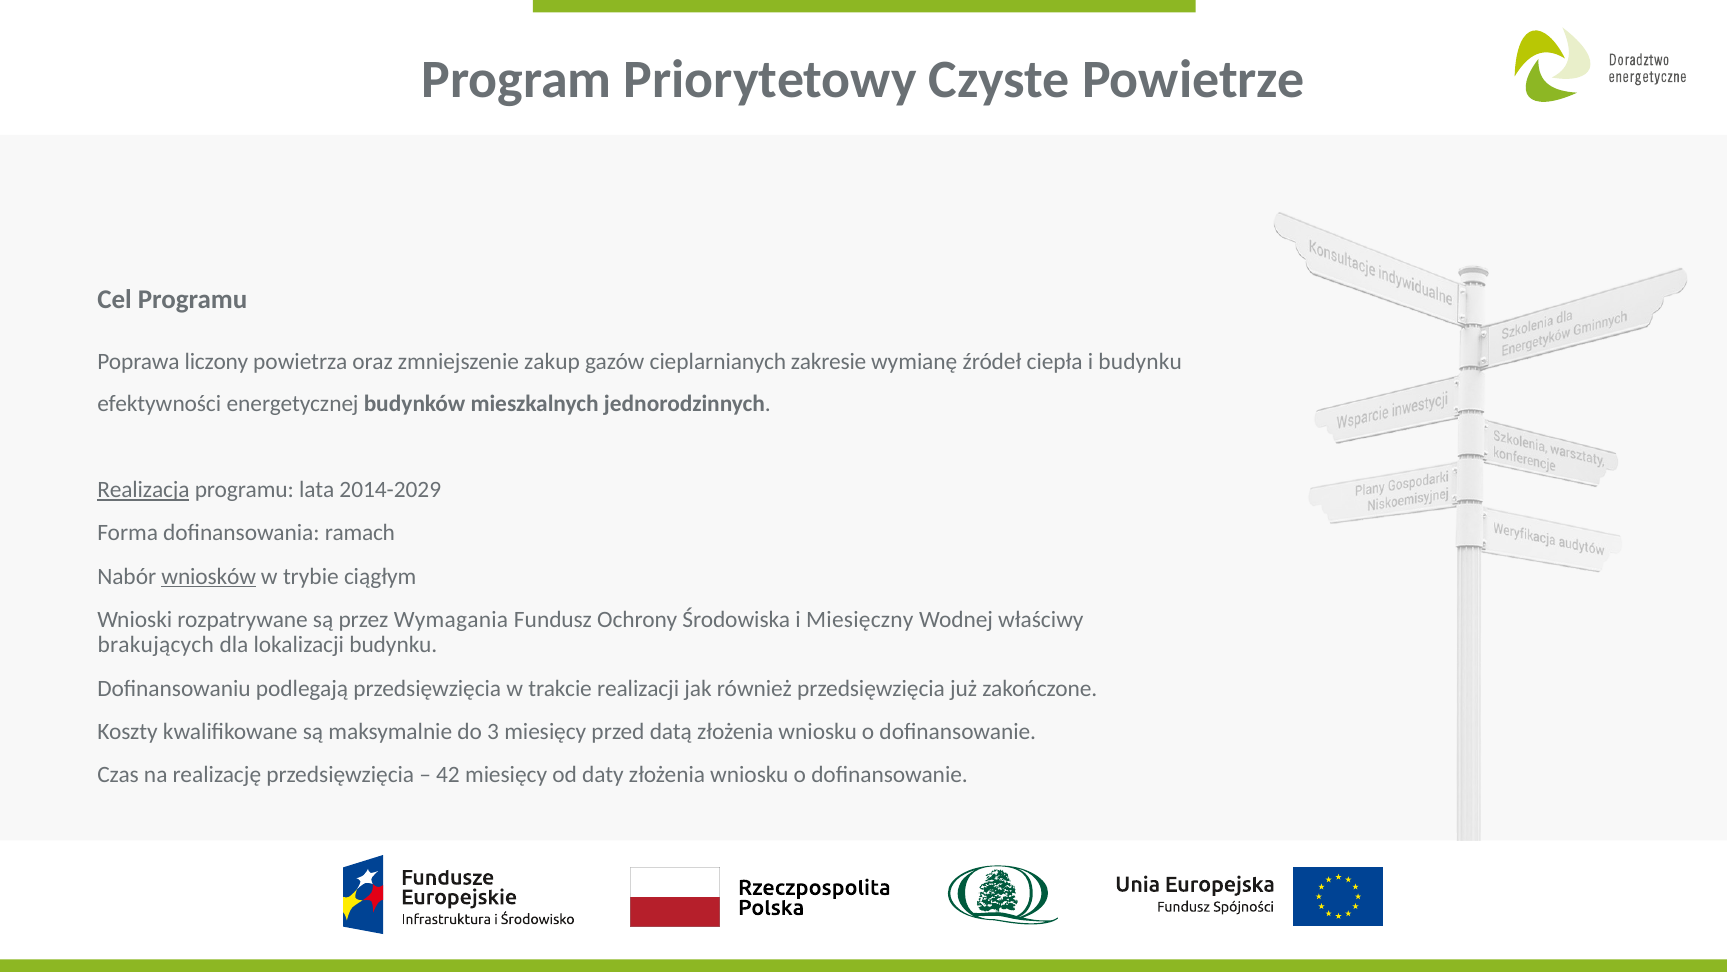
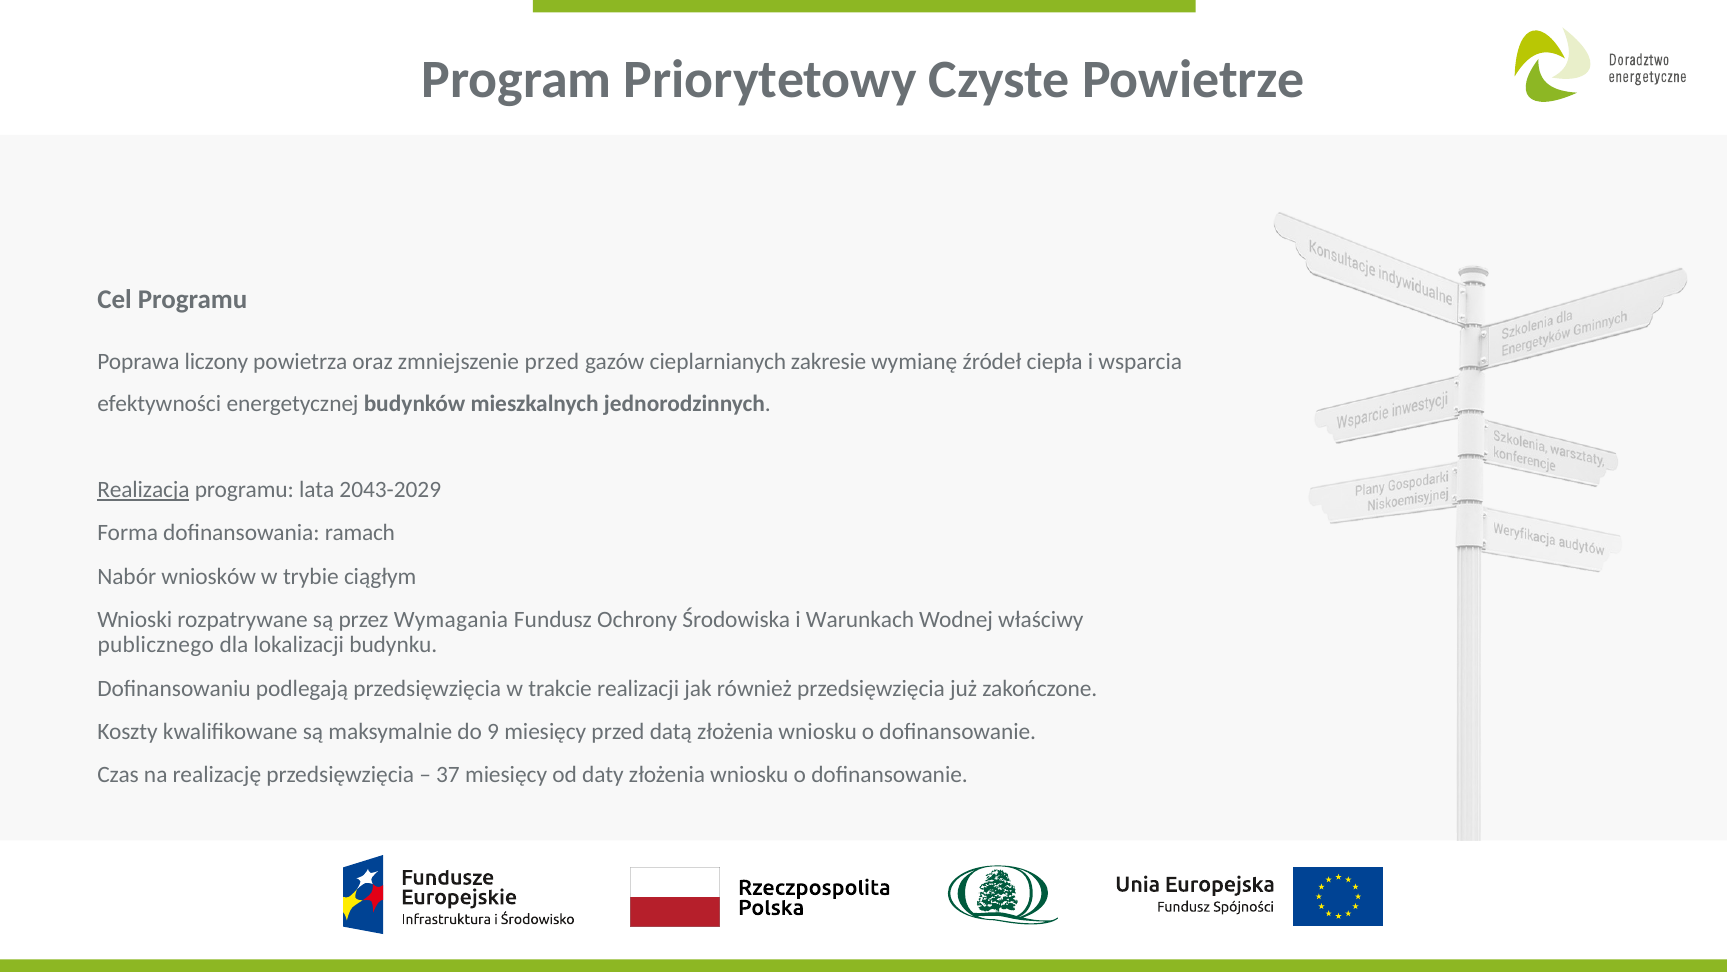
zmniejszenie zakup: zakup -> przed (552, 361)
i budynku: budynku -> wsparcia (1140, 361)
2014-2029: 2014-2029 -> 2043-2029 (390, 490)
wniosków underline: present -> none (209, 576)
Miesięczny: Miesięczny -> Warunkach (860, 619)
brakujących: brakujących -> publicznego (156, 645)
3: 3 -> 9 (493, 731)
42: 42 -> 37 (448, 775)
